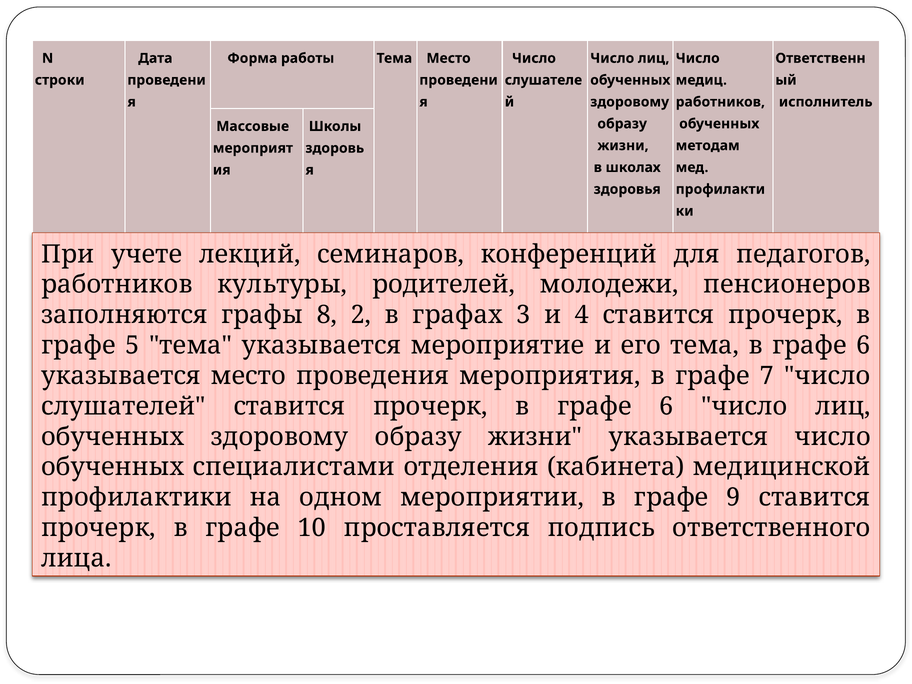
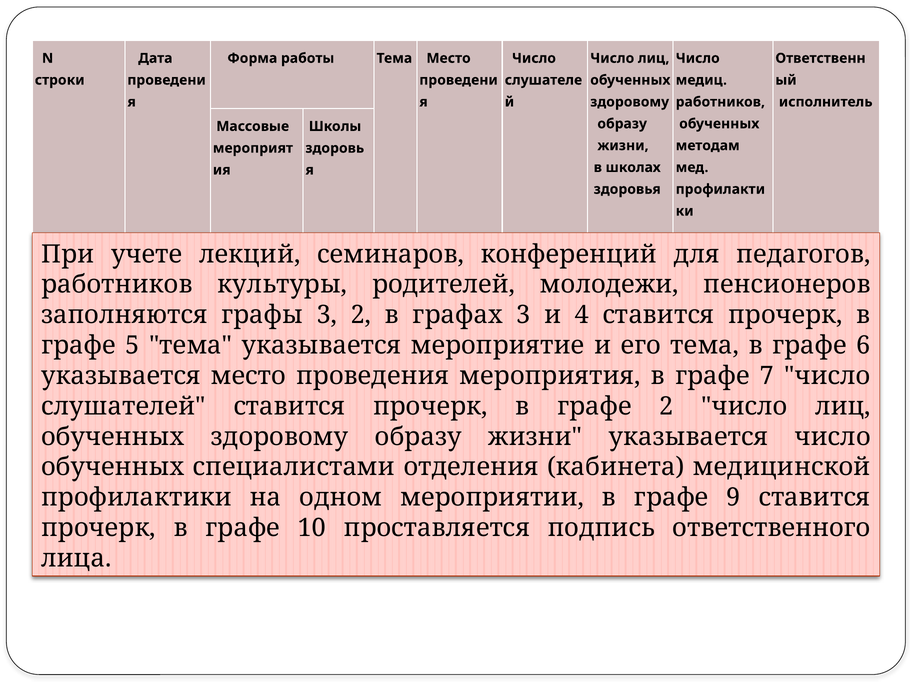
графы 8: 8 -> 3 (327, 315)
прочерк в графе 6: 6 -> 2 (666, 406)
